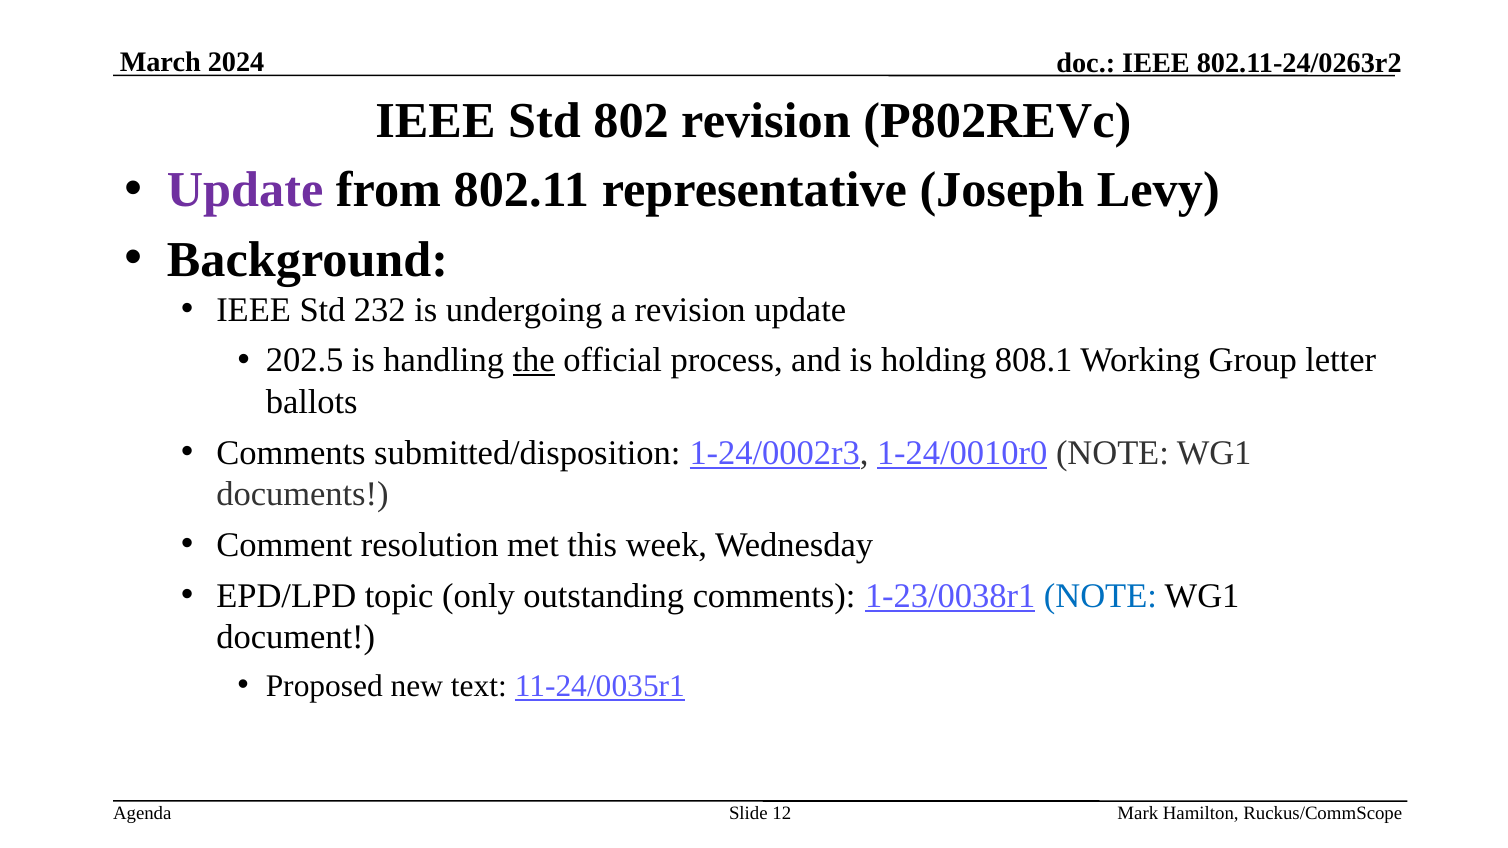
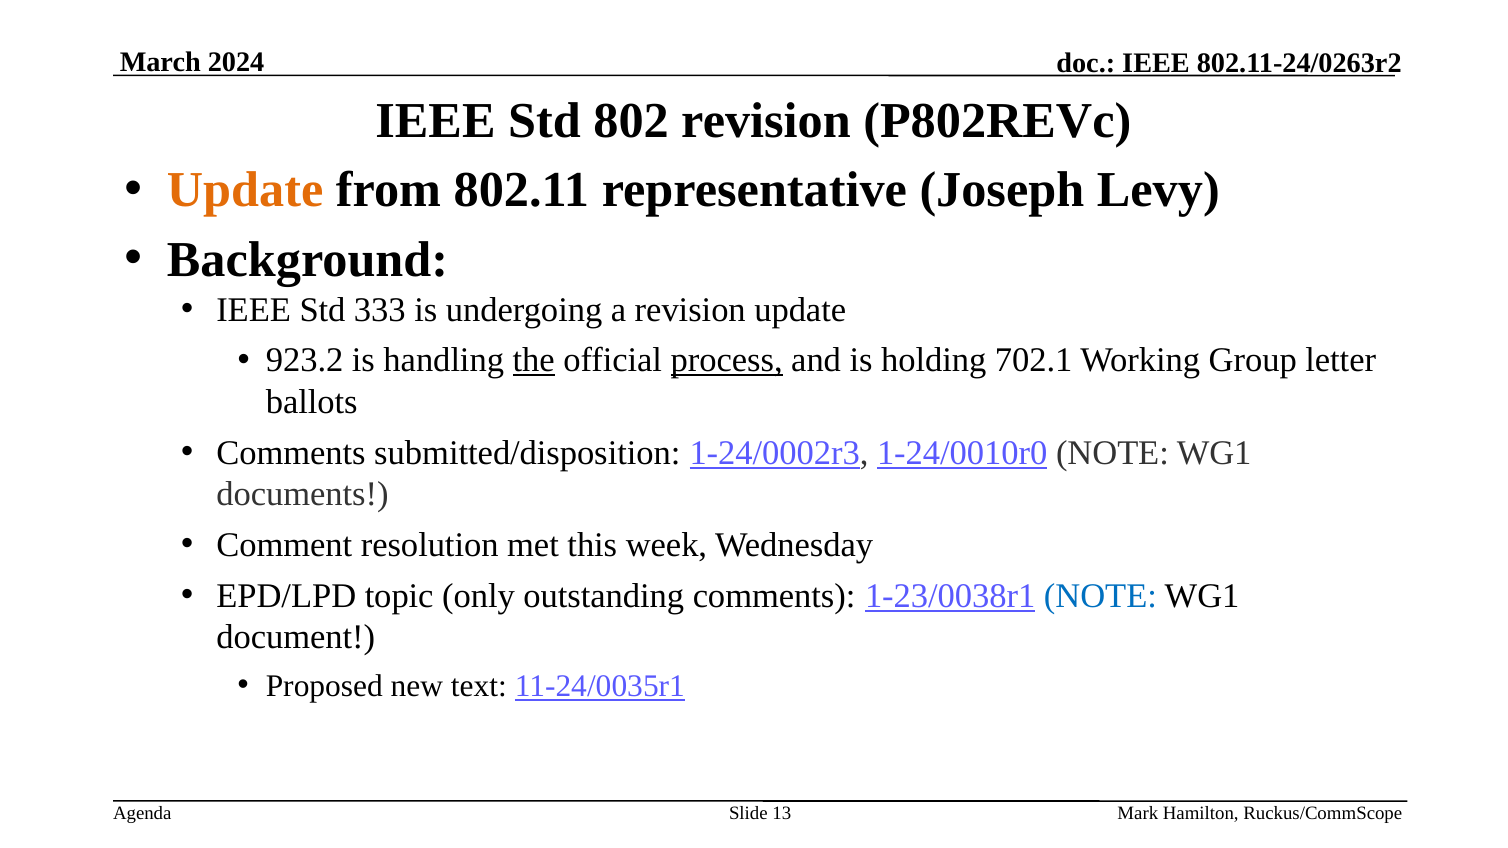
Update colour: purple -> orange (245, 190)
232: 232 -> 333 (380, 310)
202.5: 202.5 -> 923.2 (305, 361)
process underline: none -> present (727, 361)
808.1: 808.1 -> 702.1 (1034, 361)
12: 12 -> 13 (782, 814)
